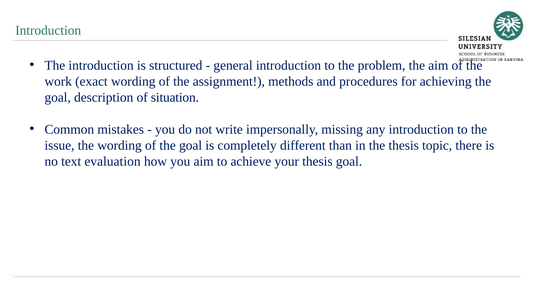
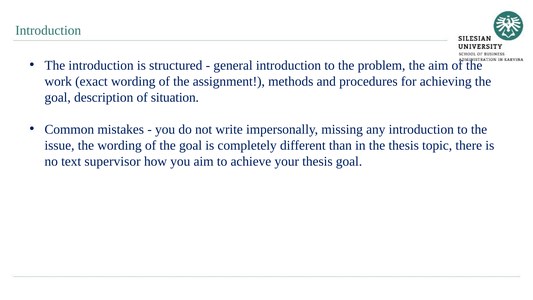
evaluation: evaluation -> supervisor (113, 161)
